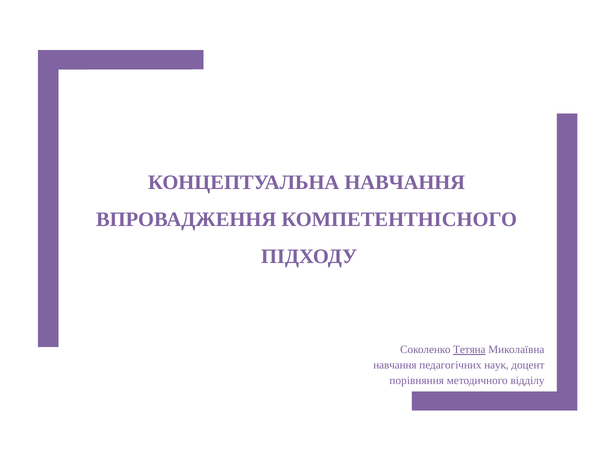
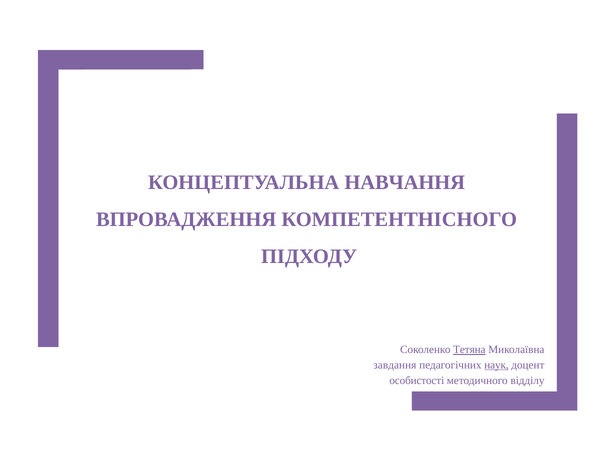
навчання: навчання -> завдання (395, 365)
наук underline: none -> present (496, 365)
порівняння: порівняння -> особистості (417, 380)
